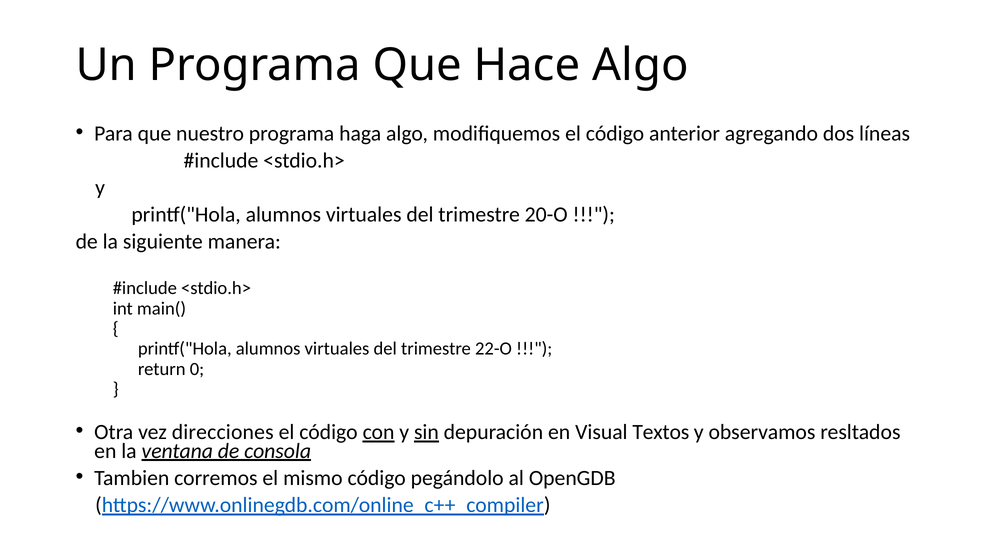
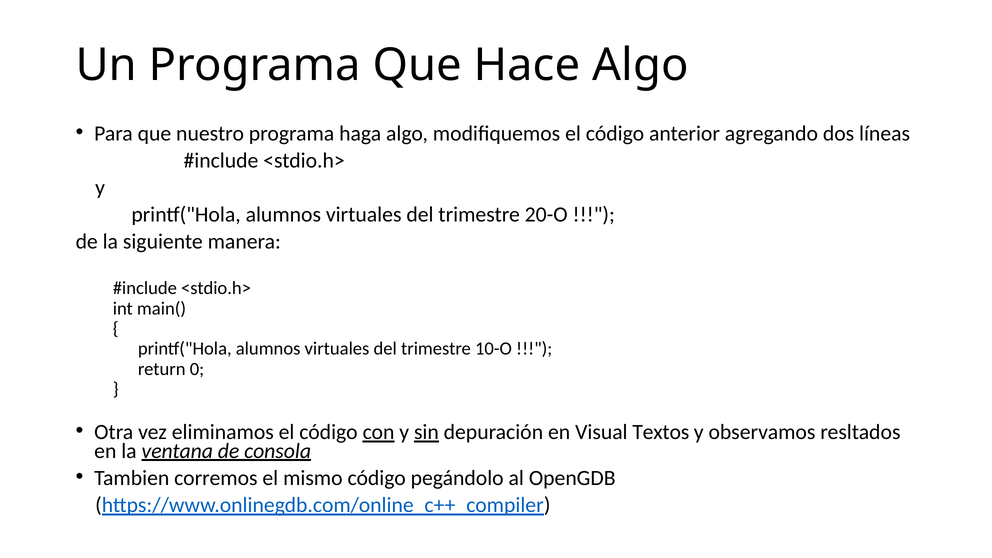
22-O: 22-O -> 10-O (493, 349)
direcciones: direcciones -> eliminamos (223, 432)
